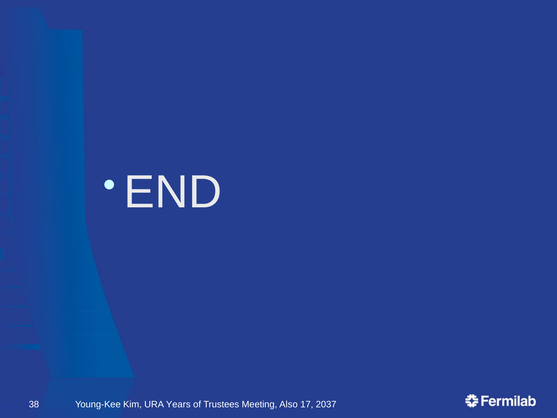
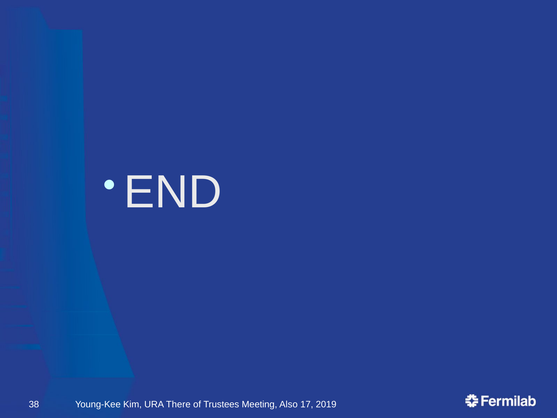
Years: Years -> There (178, 404)
2037: 2037 -> 2019 (326, 404)
